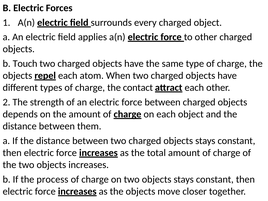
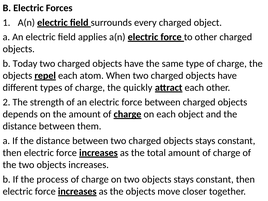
Touch: Touch -> Today (25, 64)
contact: contact -> quickly (138, 88)
